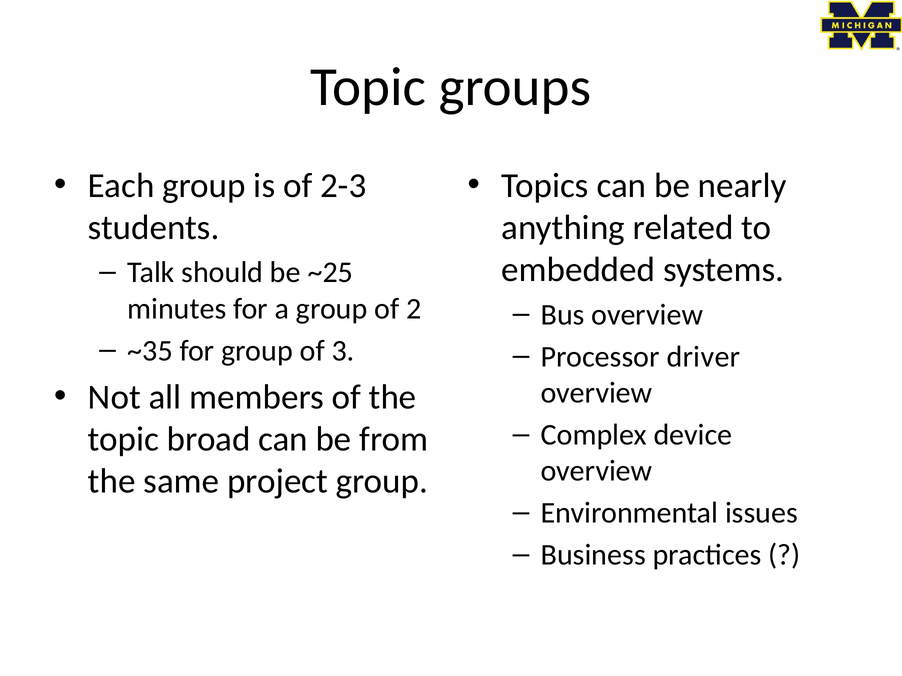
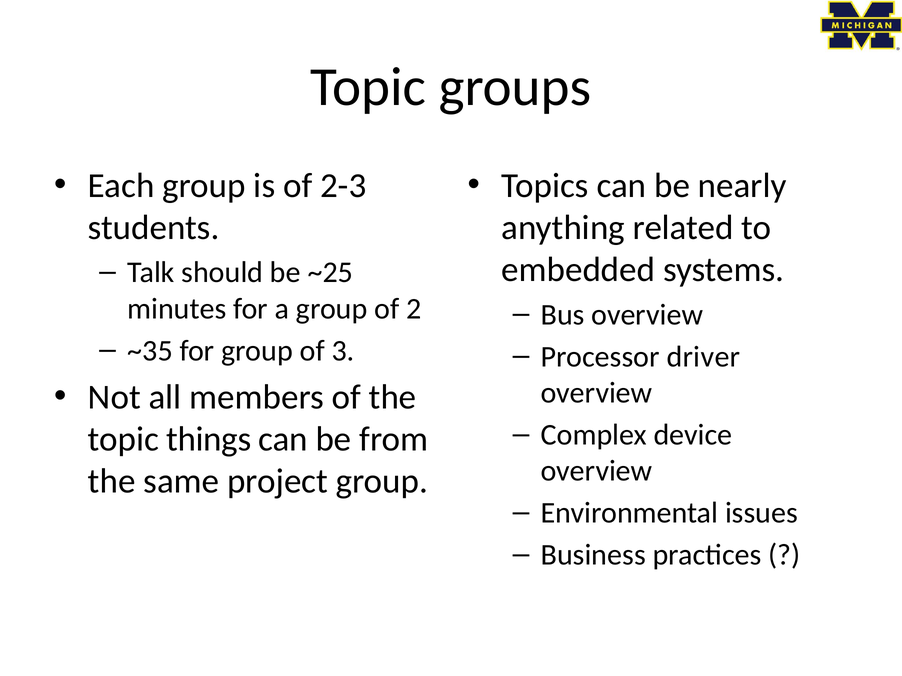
broad: broad -> things (209, 439)
